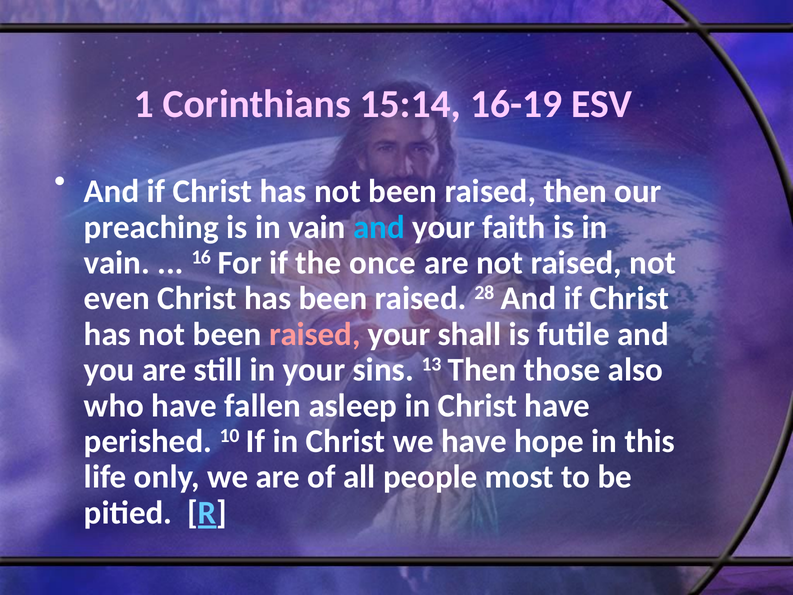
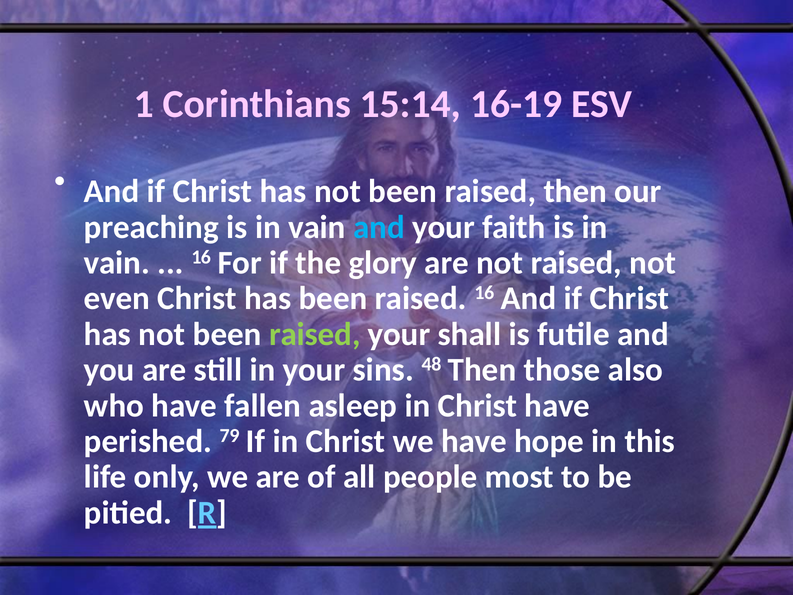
once: once -> glory (383, 263)
raised 28: 28 -> 16 (484, 293)
raised colour: pink -> light green (315, 334)
13: 13 -> 48 (431, 364)
10: 10 -> 79 (230, 435)
